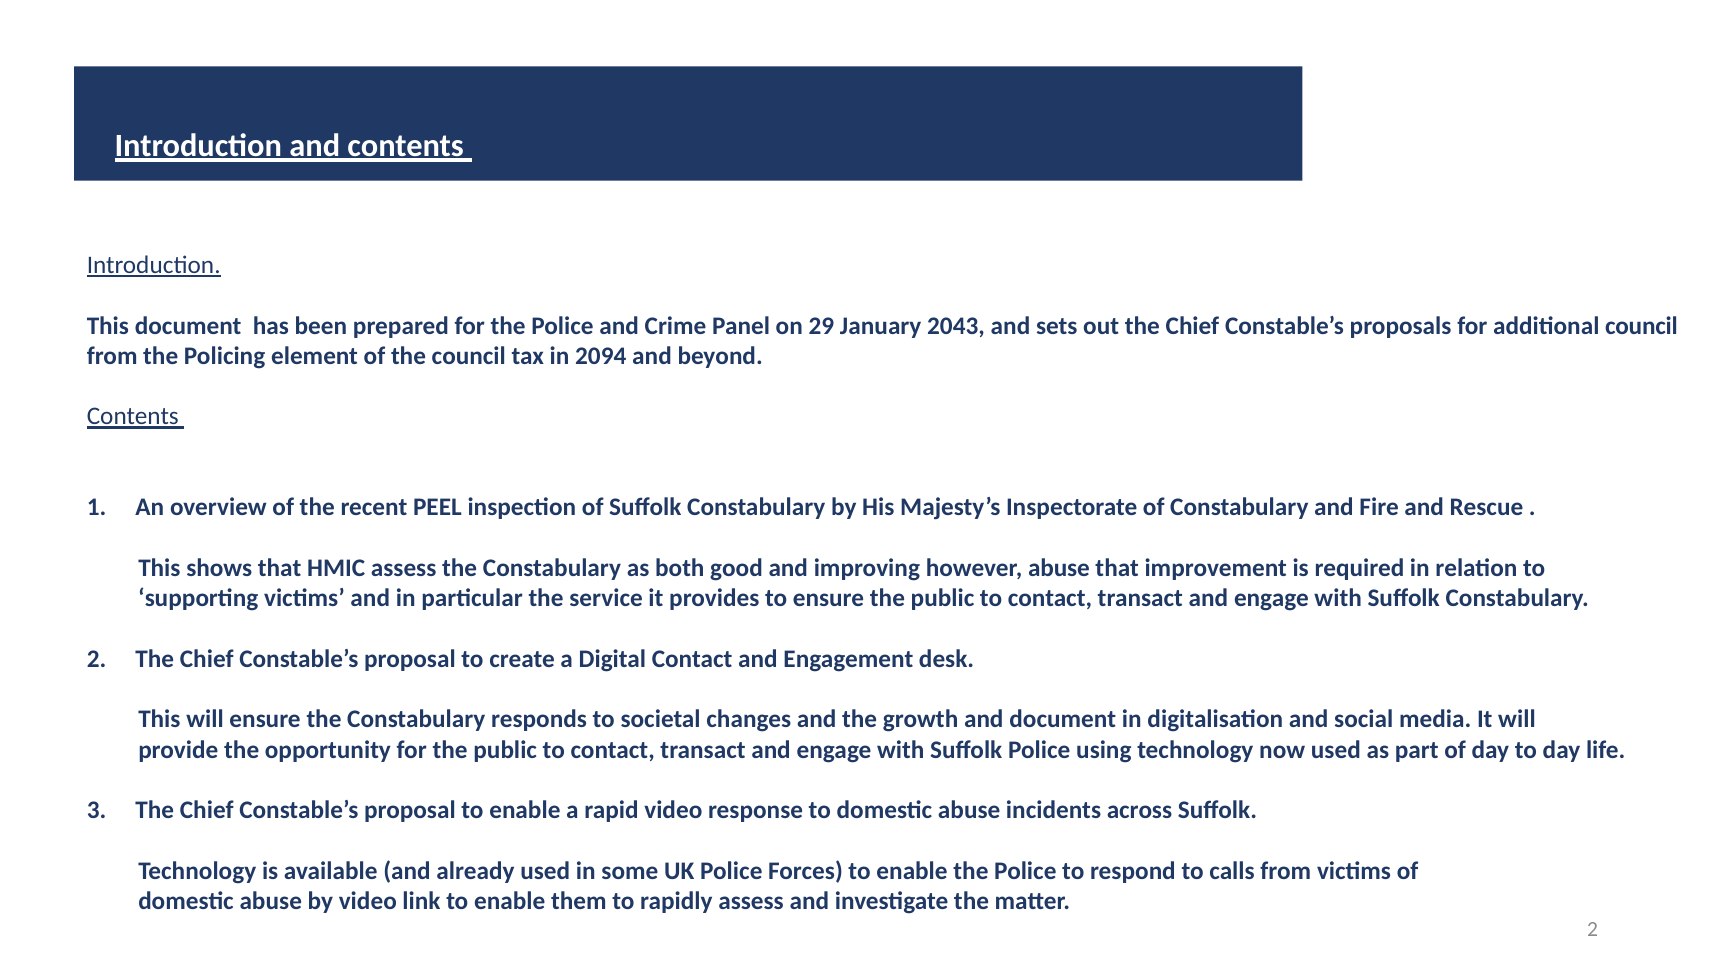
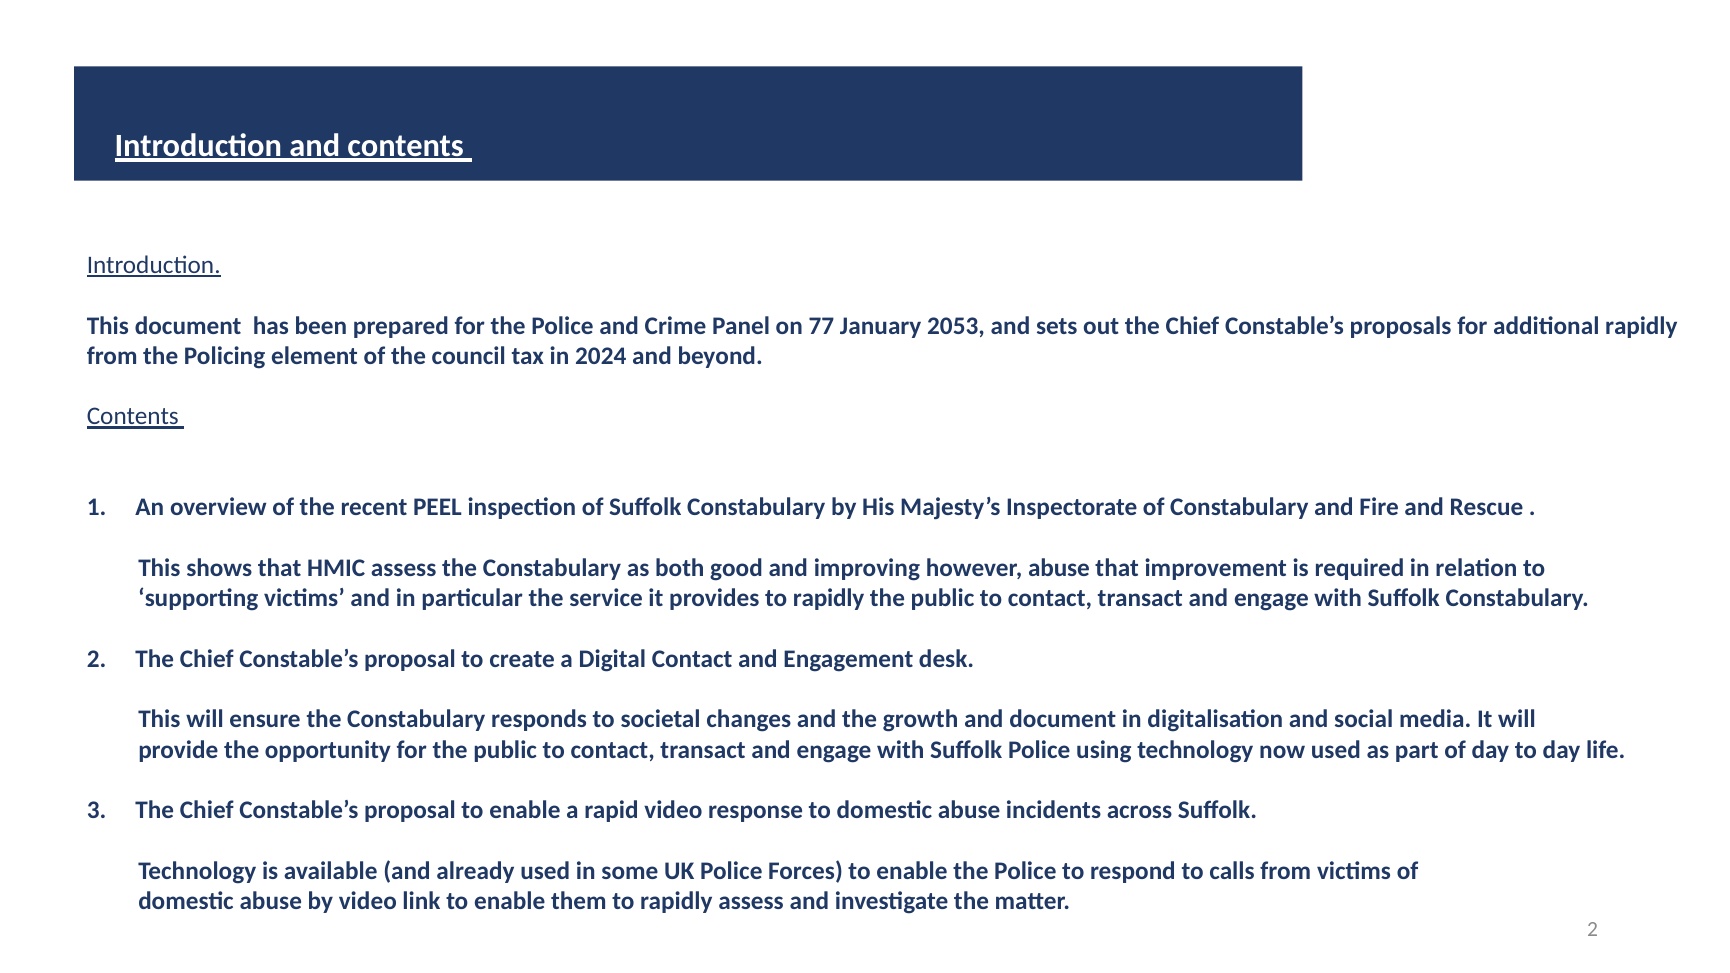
29: 29 -> 77 (821, 326)
2043: 2043 -> 2053 (956, 326)
additional council: council -> rapidly (1641, 326)
2094: 2094 -> 2024 (601, 356)
provides to ensure: ensure -> rapidly (829, 598)
